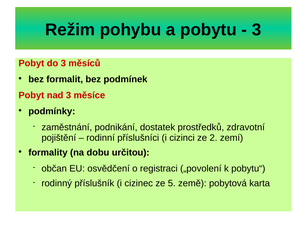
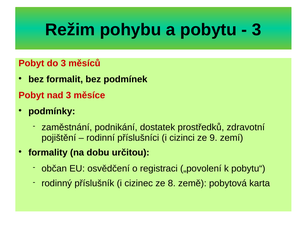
2: 2 -> 9 (213, 138)
5: 5 -> 8 (172, 184)
